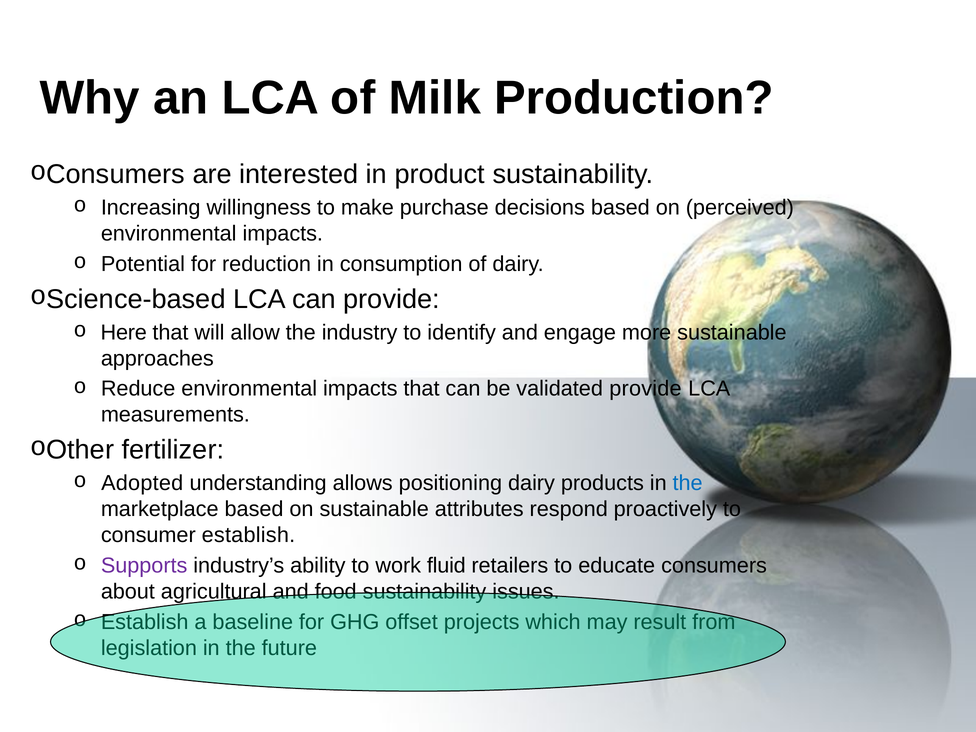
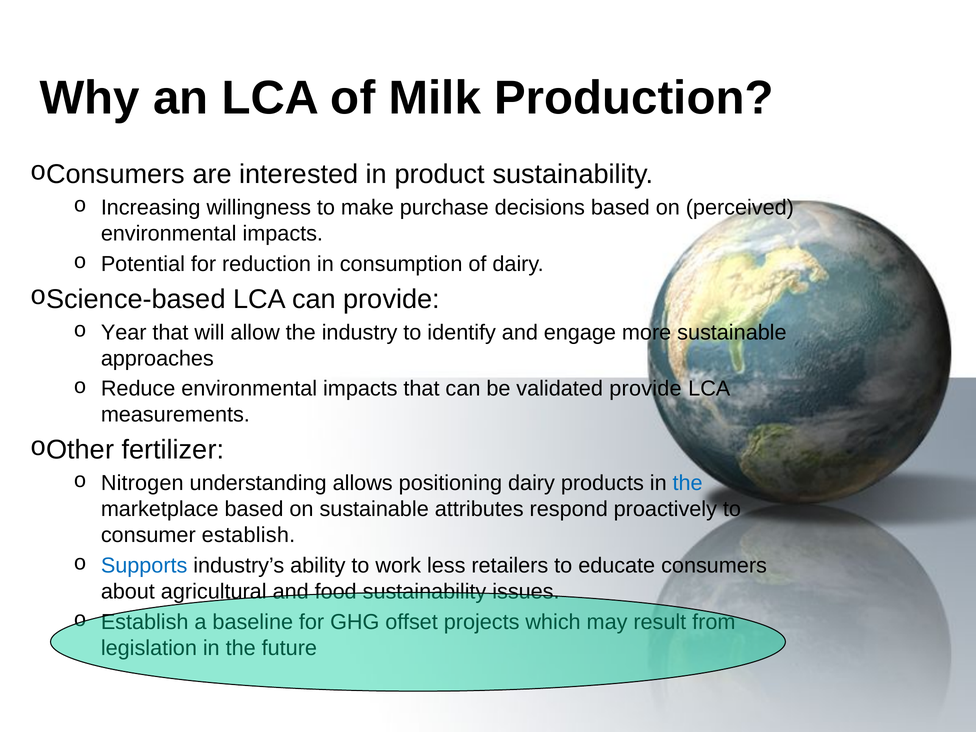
Here: Here -> Year (124, 332)
Adopted: Adopted -> Nitrogen (142, 483)
Supports colour: purple -> blue (144, 566)
fluid: fluid -> less (446, 566)
